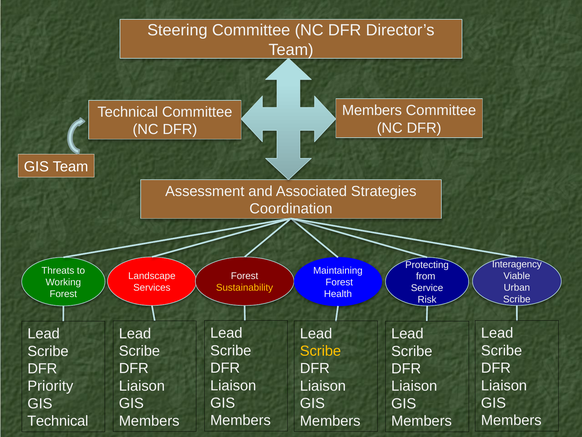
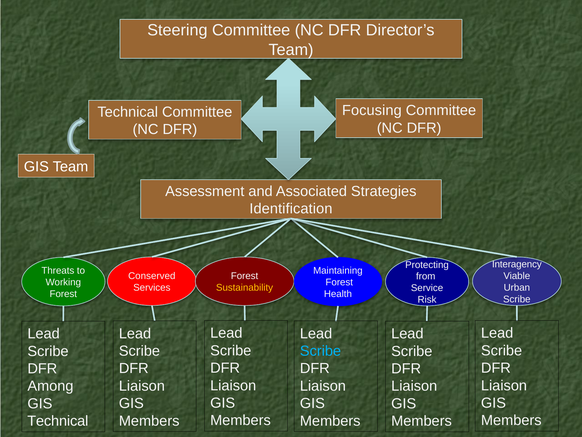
Members: Members -> Focusing (372, 110)
Coordination: Coordination -> Identification (291, 209)
Landscape: Landscape -> Conserved (152, 276)
Scribe colour: yellow -> light blue (320, 351)
Priority: Priority -> Among (50, 386)
